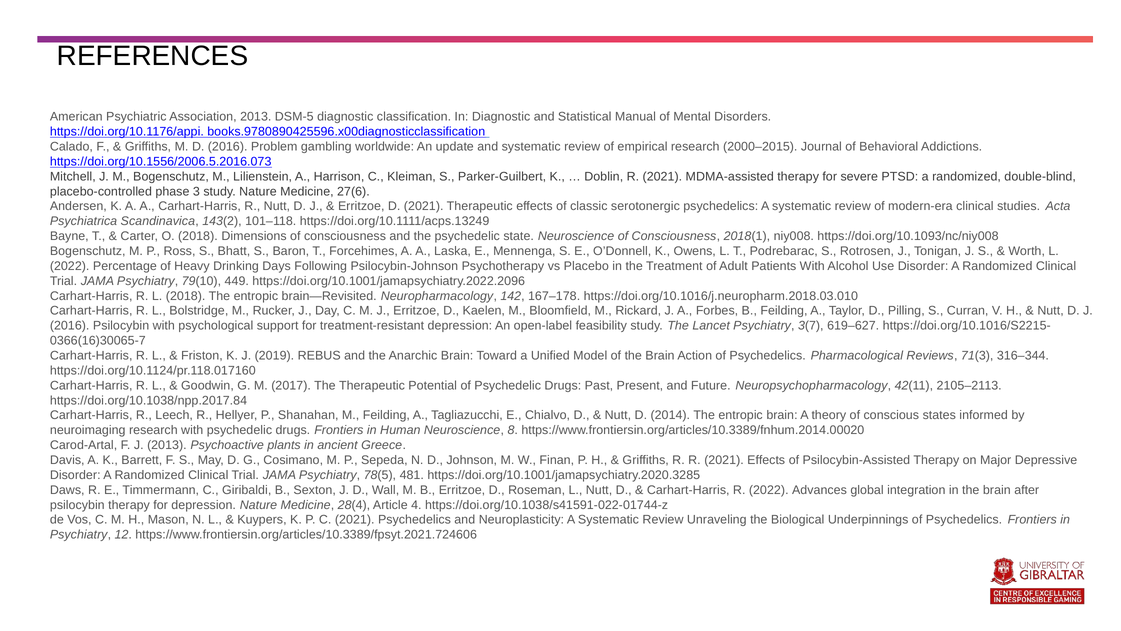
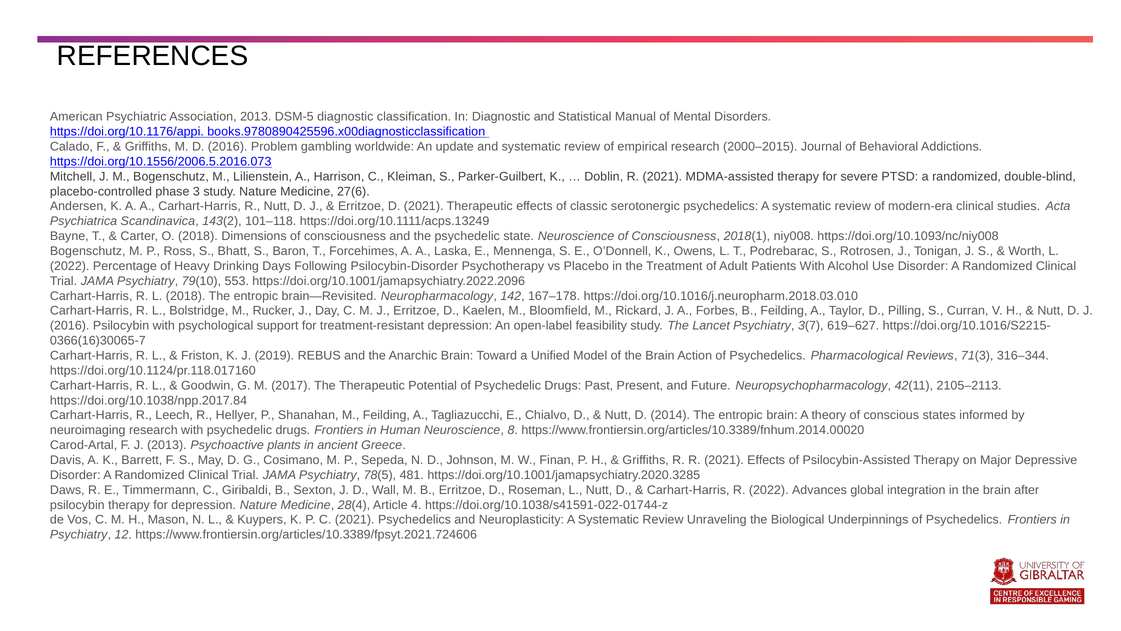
Psilocybin-Johnson: Psilocybin-Johnson -> Psilocybin-Disorder (404, 266)
449: 449 -> 553 (237, 281)
